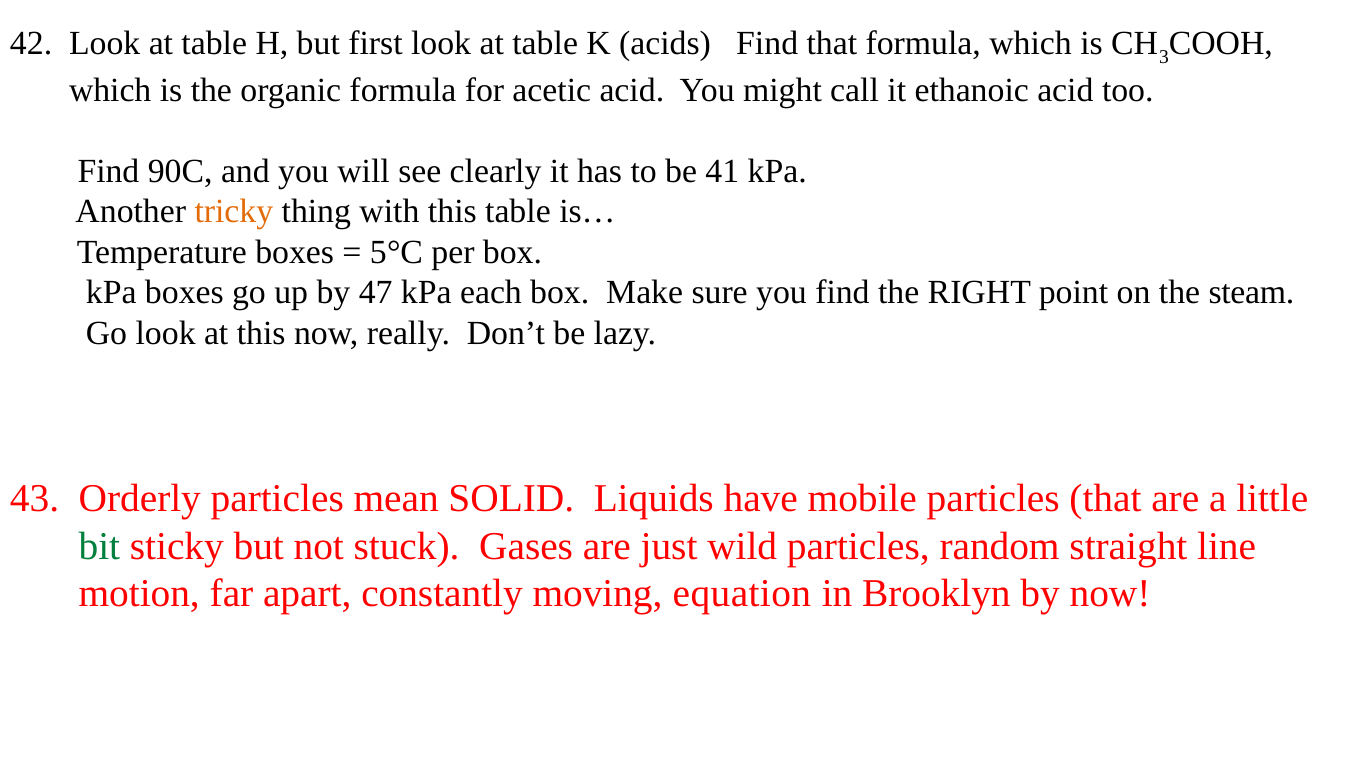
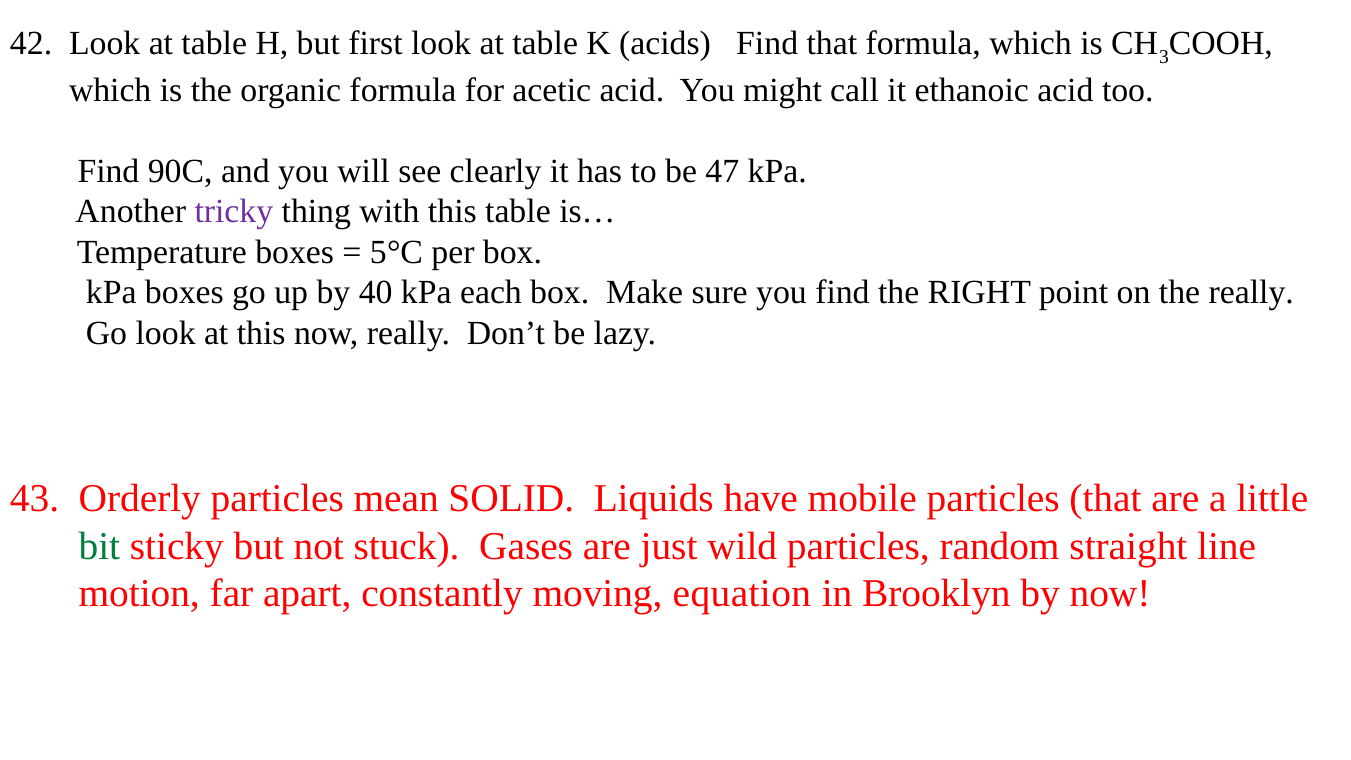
41: 41 -> 47 (722, 171)
tricky colour: orange -> purple (234, 211)
47: 47 -> 40 (376, 293)
the steam: steam -> really (1251, 293)
